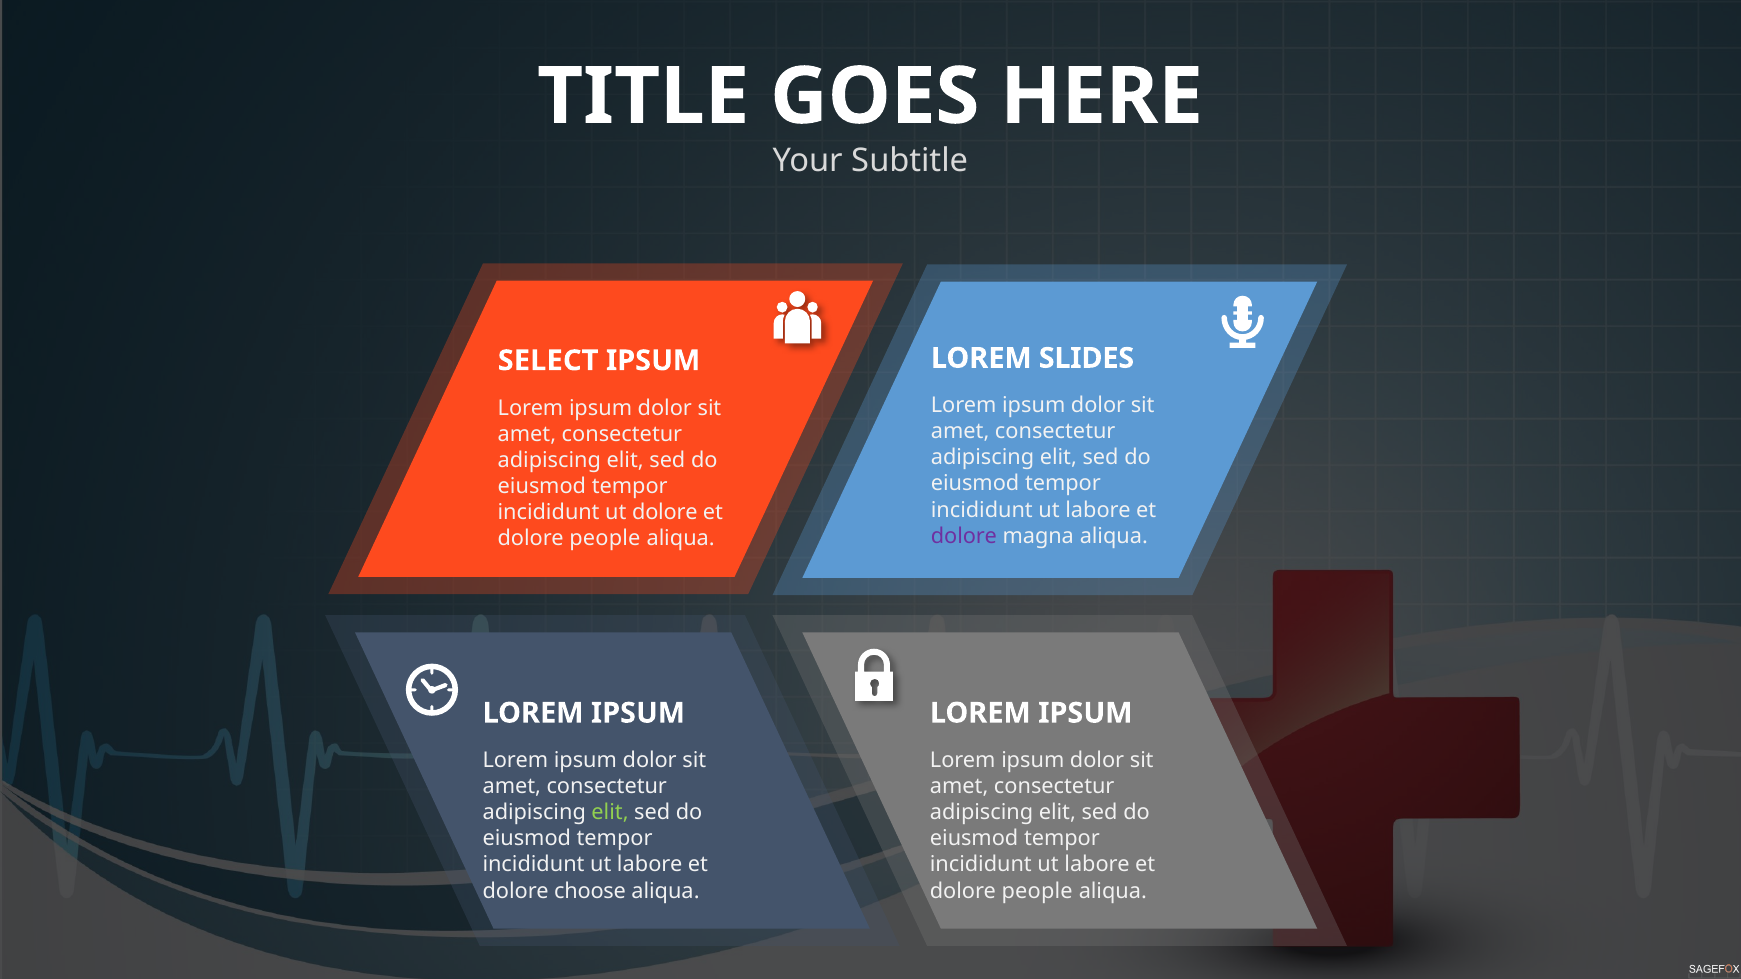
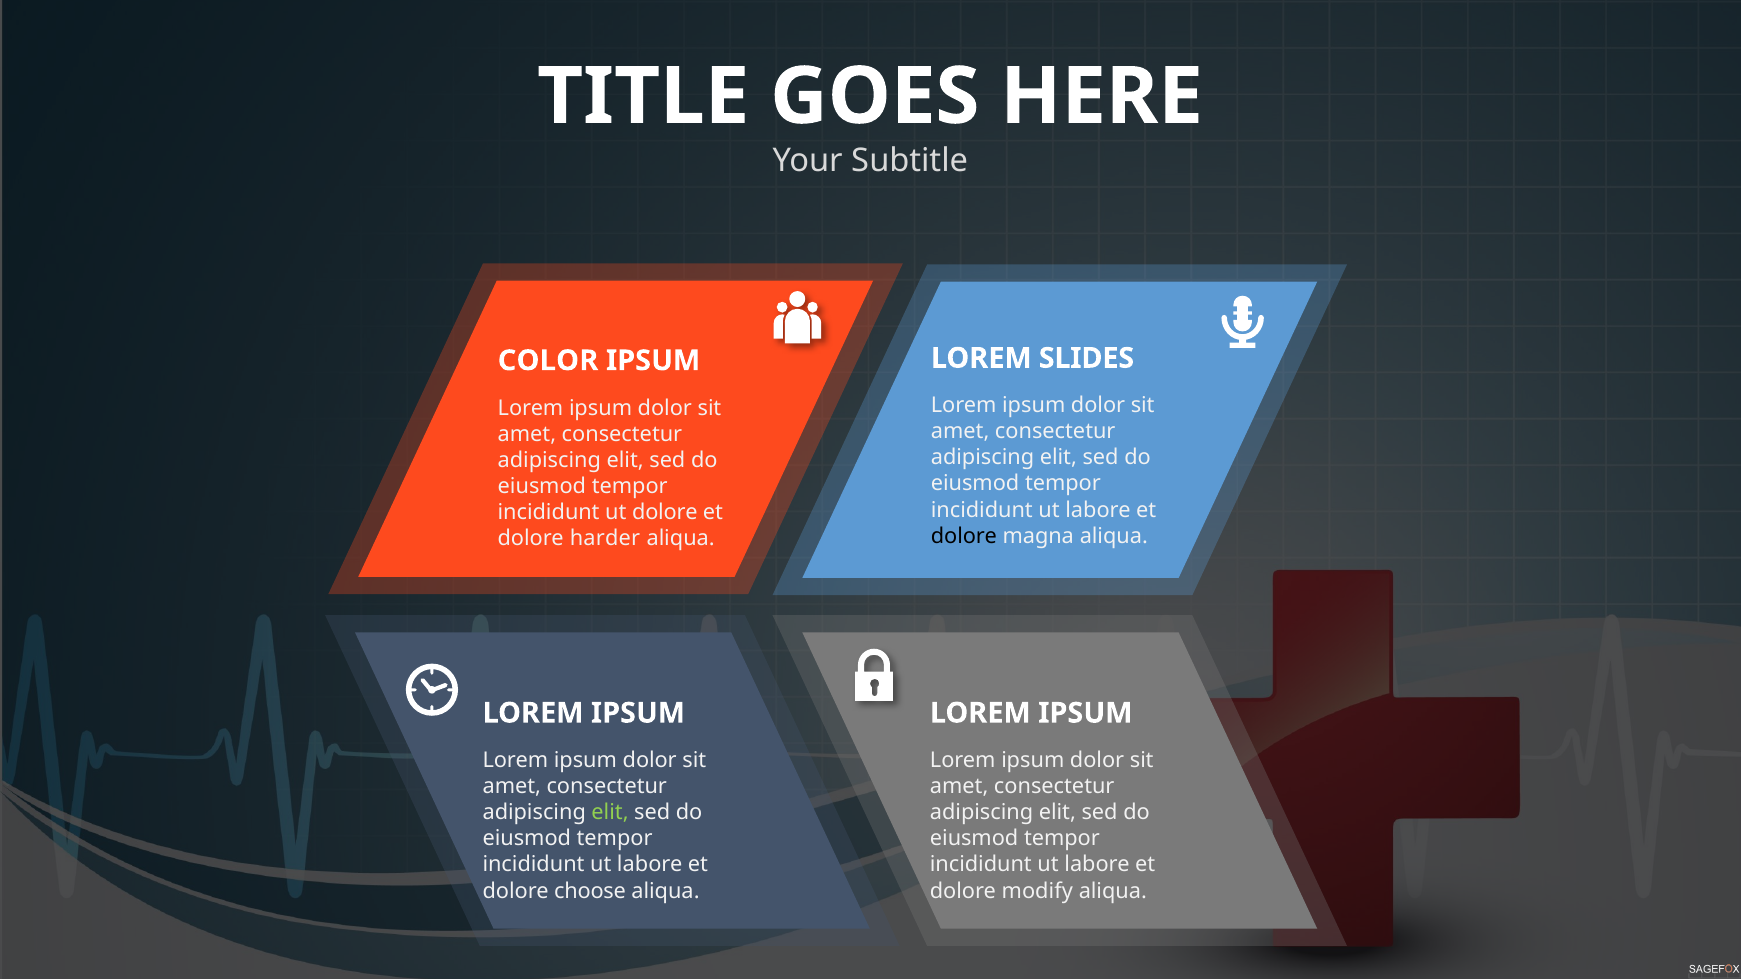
SELECT: SELECT -> COLOR (548, 361)
dolore colour: purple -> black (964, 536)
people: people -> harder (605, 539)
people: people -> modify (1037, 891)
